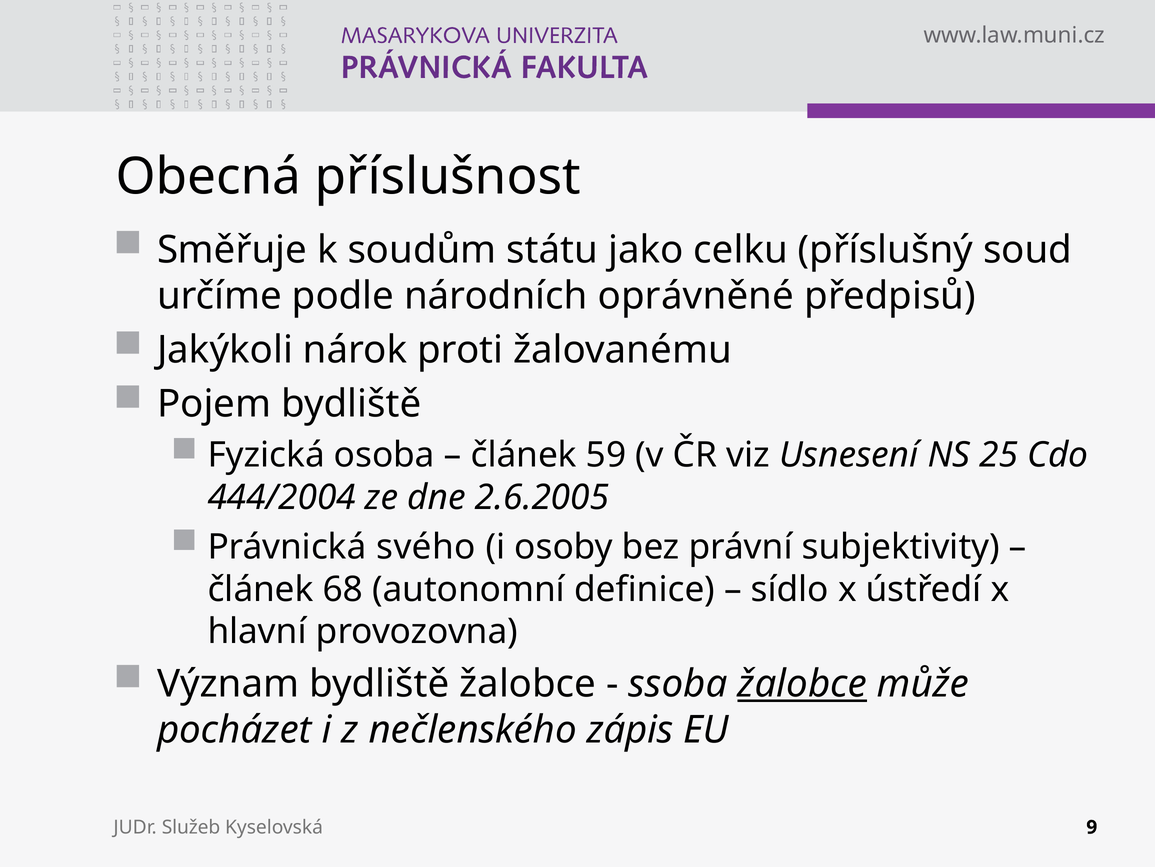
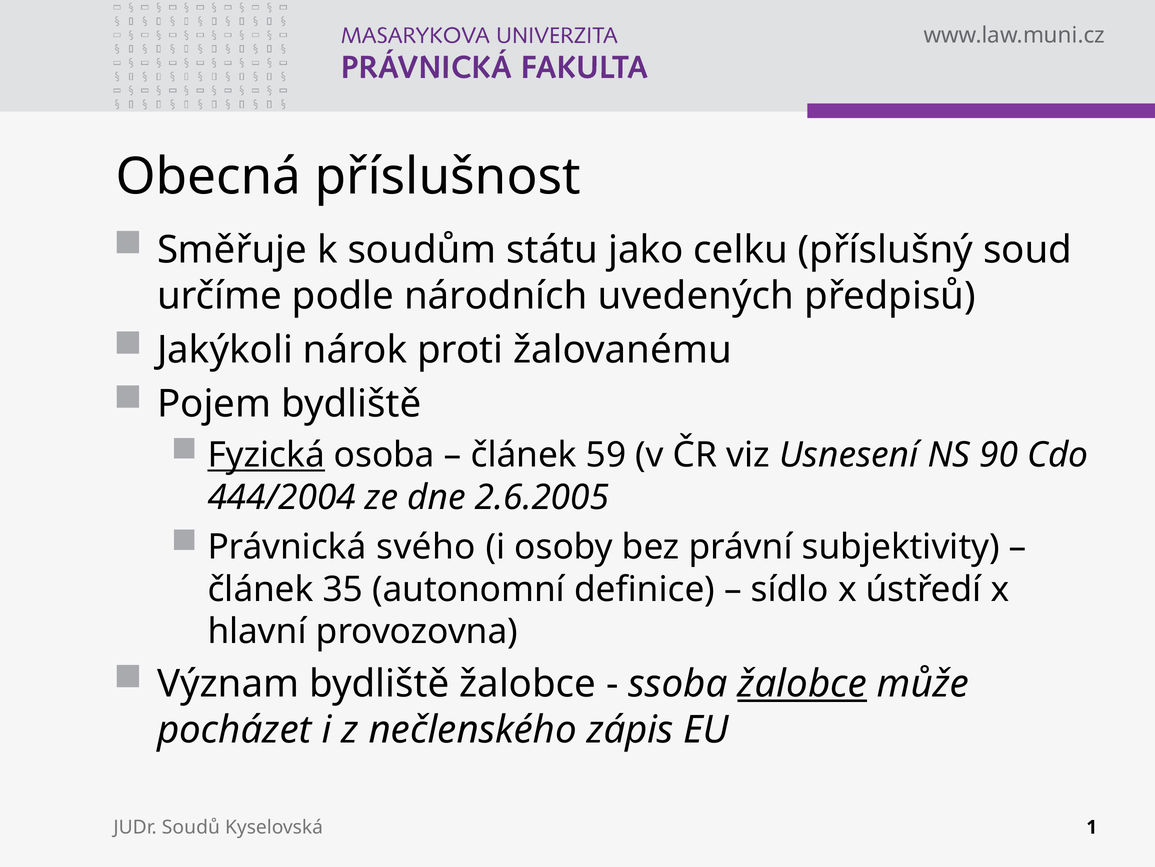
oprávněné: oprávněné -> uvedených (696, 296)
Fyzická underline: none -> present (266, 455)
25: 25 -> 90 (999, 455)
68: 68 -> 35 (343, 589)
Služeb: Služeb -> Soudů (191, 827)
9: 9 -> 1 (1092, 827)
